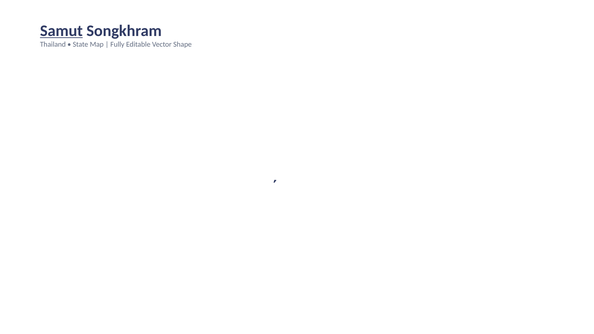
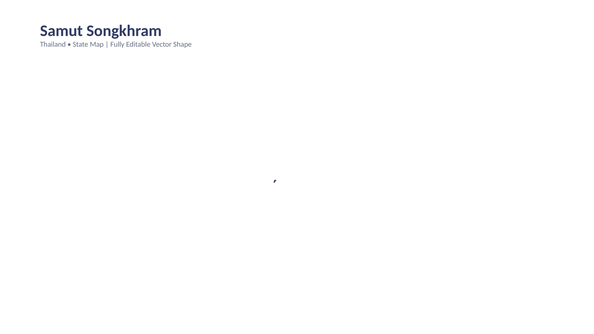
Samut underline: present -> none (61, 31)
